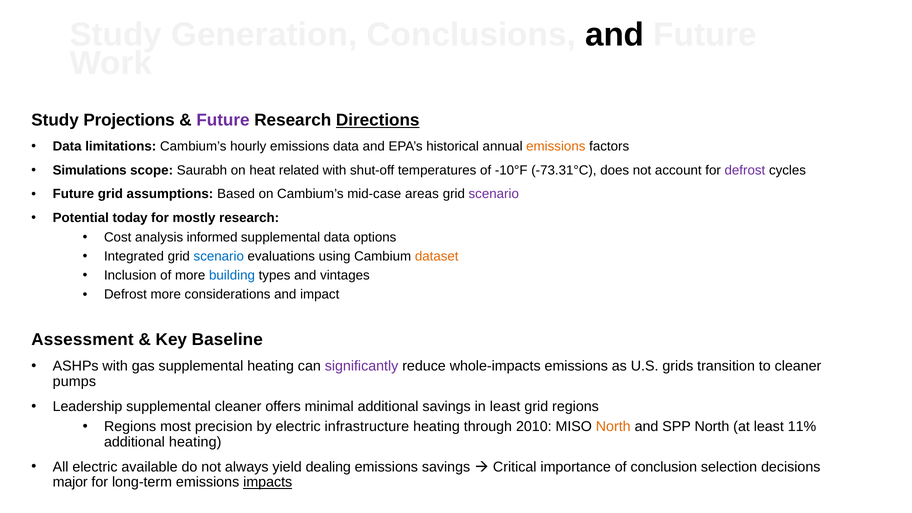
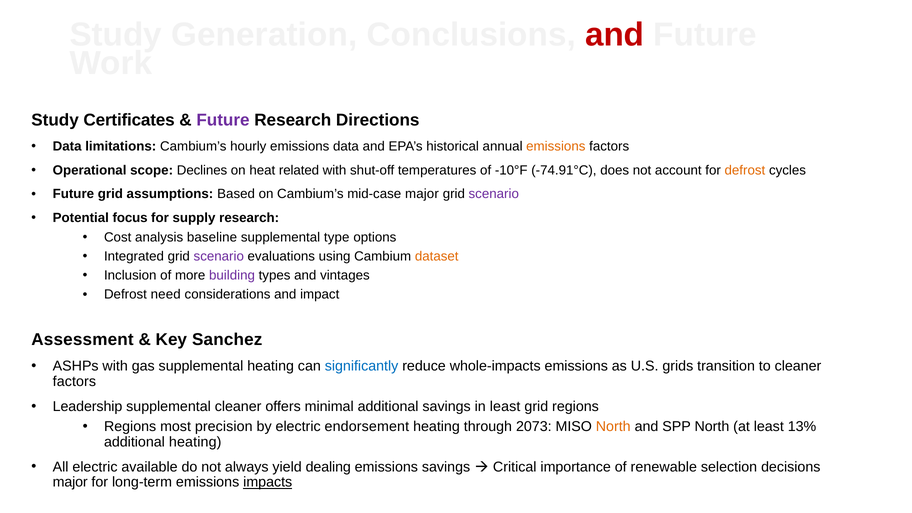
and colour: black -> red (615, 35)
Projections: Projections -> Certificates (129, 120)
Directions underline: present -> none (378, 120)
Simulations: Simulations -> Operational (90, 170)
Saurabh: Saurabh -> Declines (202, 170)
-73.31°C: -73.31°C -> -74.91°C (564, 170)
defrost colour: purple -> orange (745, 170)
mid-case areas: areas -> major (422, 194)
today: today -> focus (130, 218)
mostly: mostly -> supply (194, 218)
informed: informed -> baseline (212, 237)
supplemental data: data -> type (337, 237)
scenario colour: blue -> purple (219, 256)
building colour: blue -> purple (232, 275)
Defrost more: more -> need (166, 295)
Baseline: Baseline -> Sanchez (227, 340)
significantly colour: purple -> blue (362, 366)
pumps: pumps -> factors (74, 381)
infrastructure: infrastructure -> endorsement (367, 427)
2010: 2010 -> 2073 (534, 427)
11%: 11% -> 13% (802, 427)
conclusion: conclusion -> renewable (664, 467)
